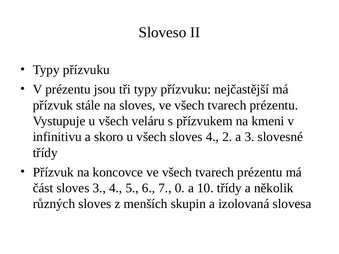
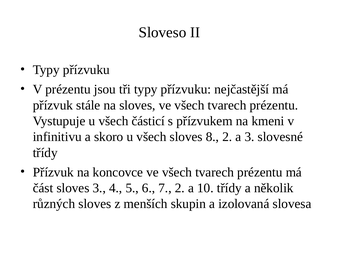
veláru: veláru -> částicí (148, 121)
sloves 4: 4 -> 8 (212, 137)
7 0: 0 -> 2 (180, 188)
